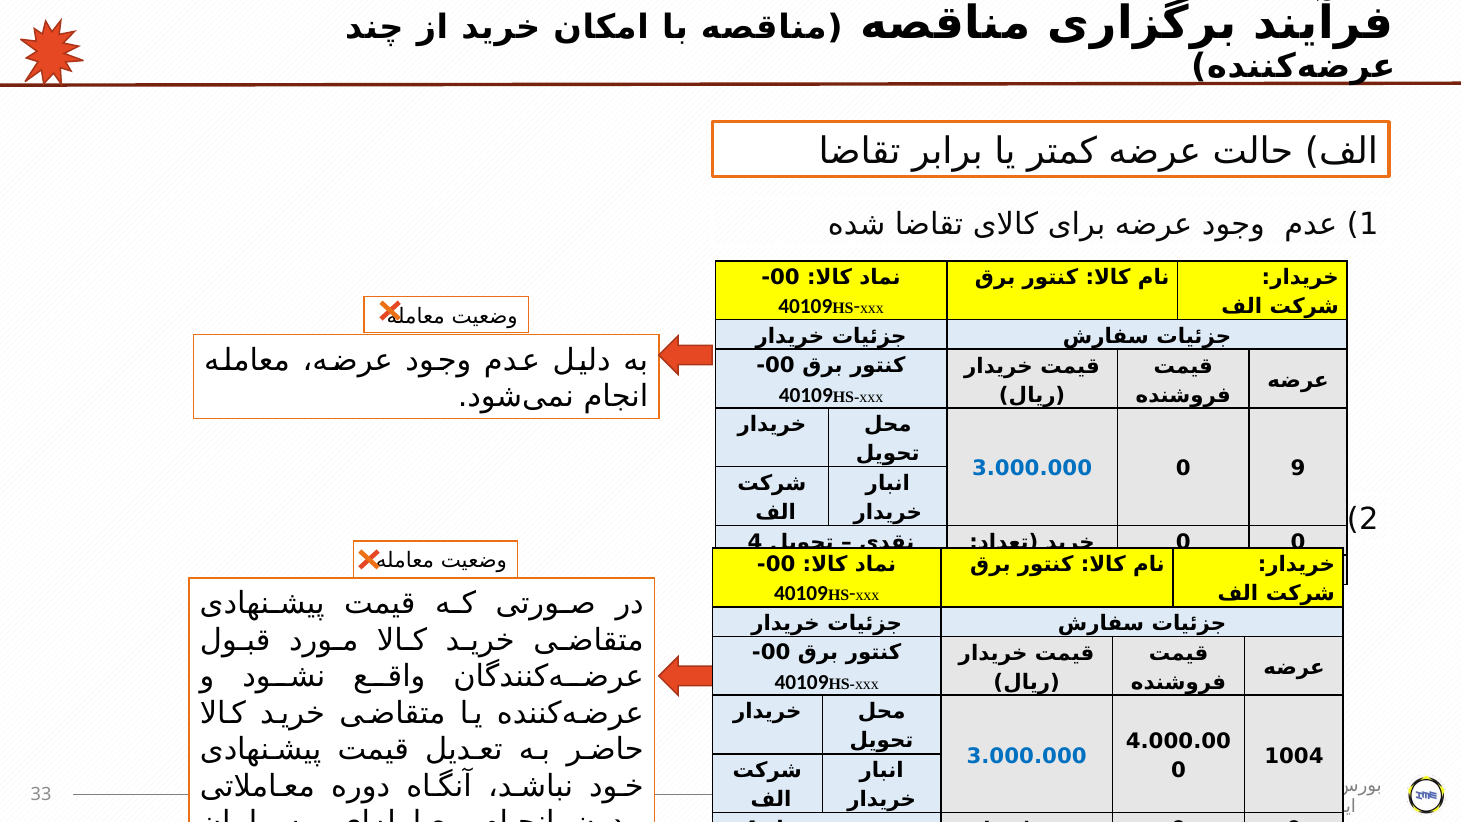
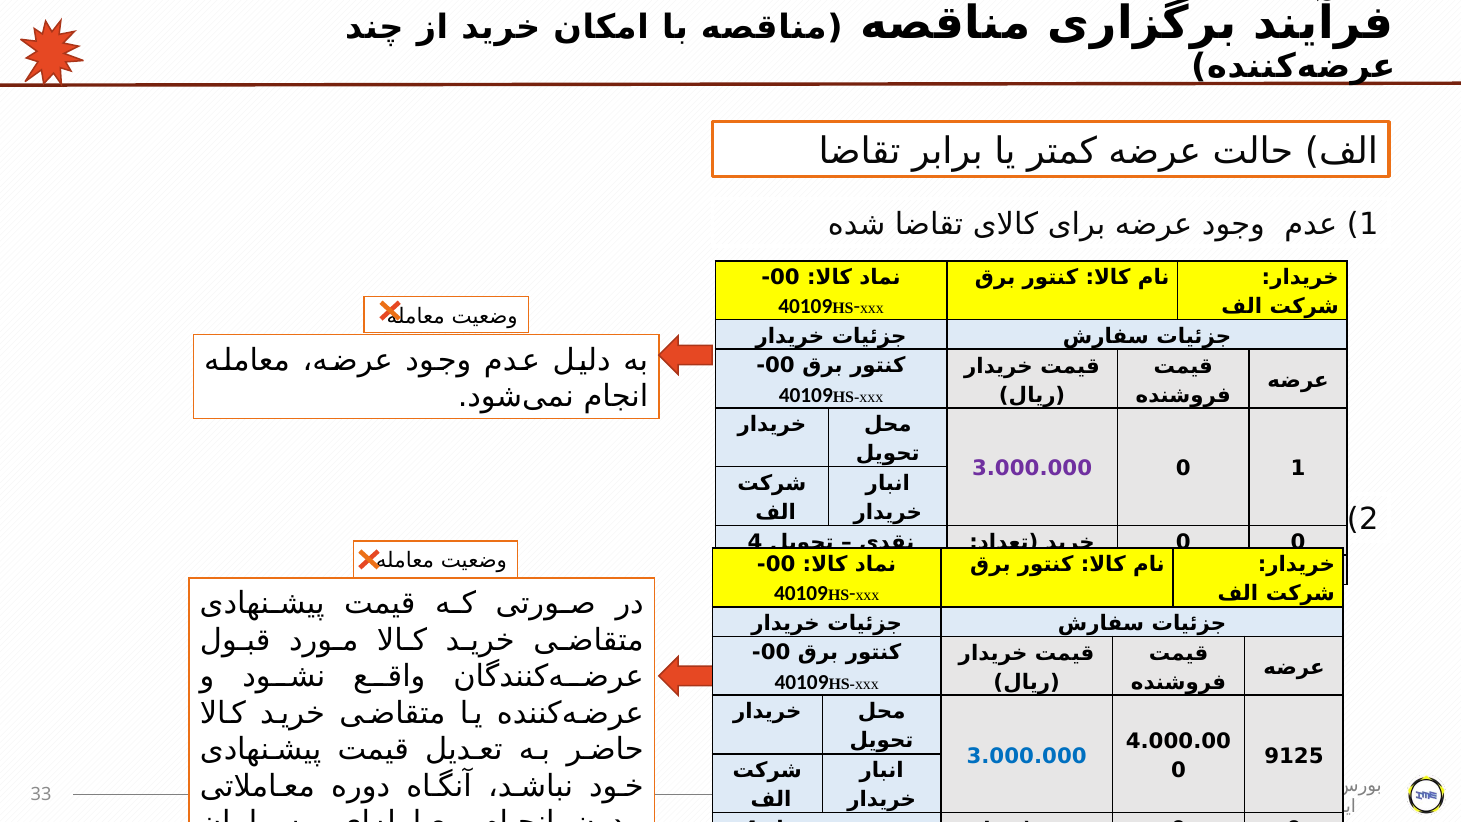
3.000.000 colour: blue -> purple (1032, 469)
0 9: 9 -> 1 (1298, 469)
1004: 1004 -> 9125 (1294, 756)
